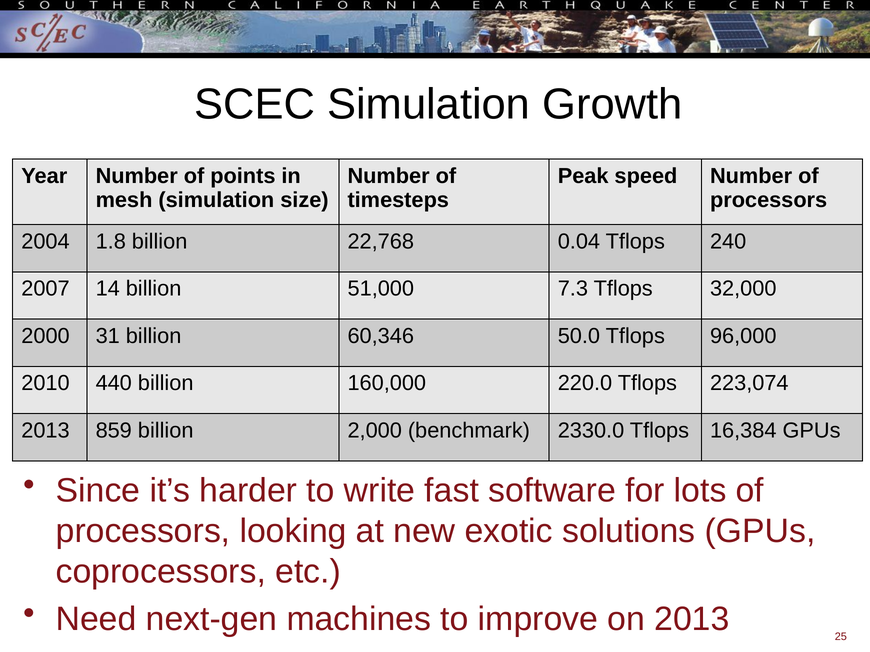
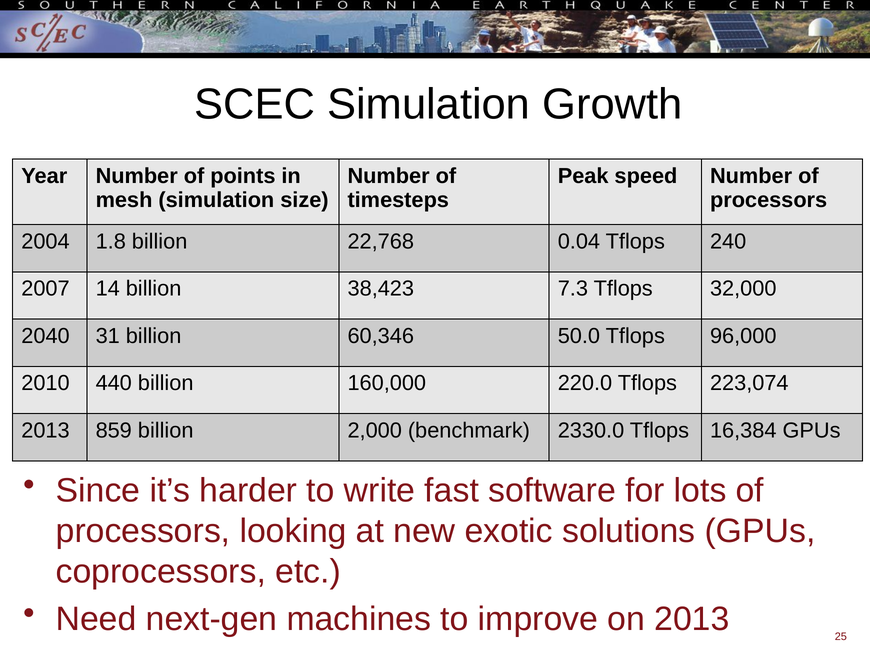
51,000: 51,000 -> 38,423 (381, 289)
2000: 2000 -> 2040 (46, 336)
